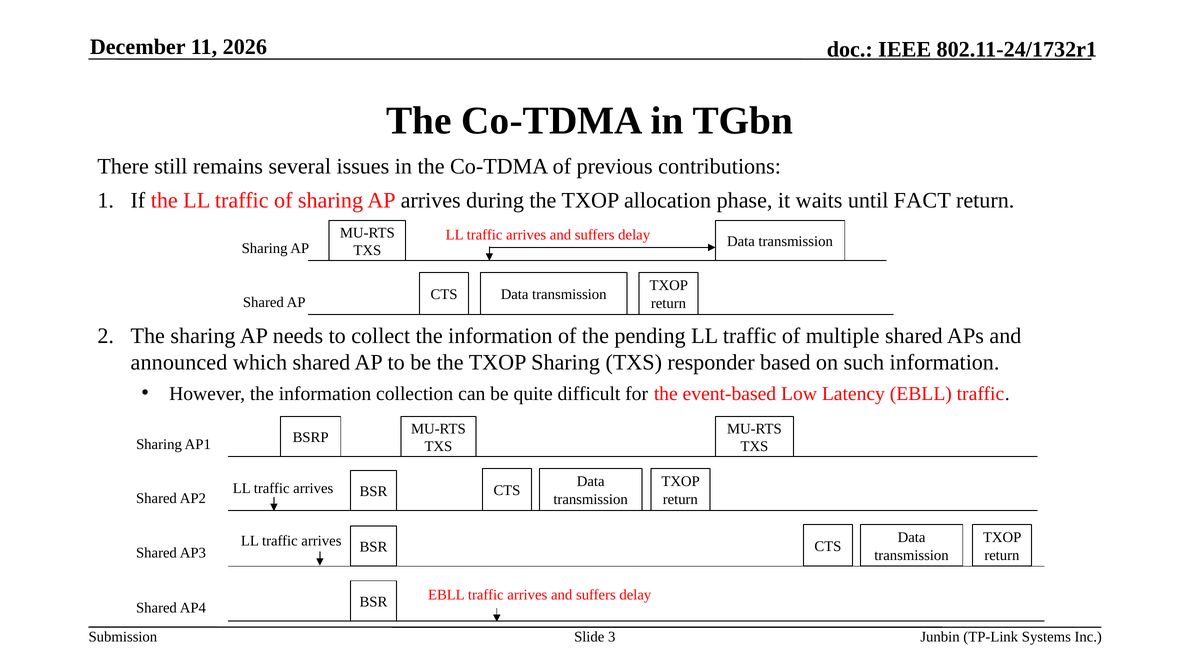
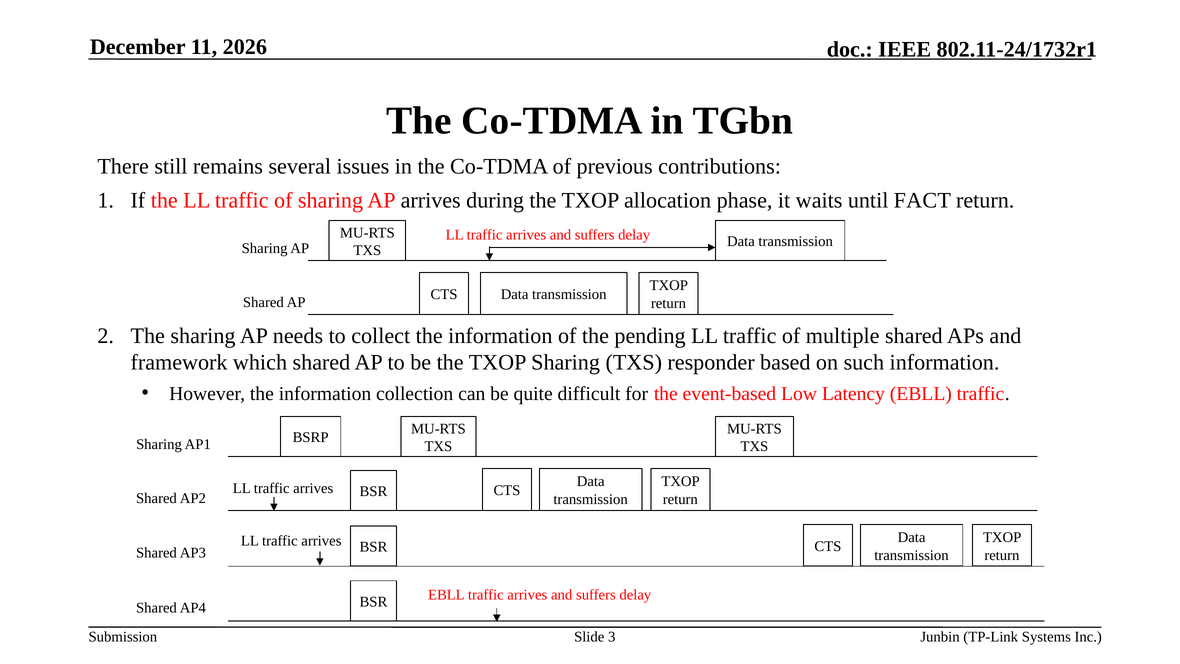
announced: announced -> framework (179, 362)
